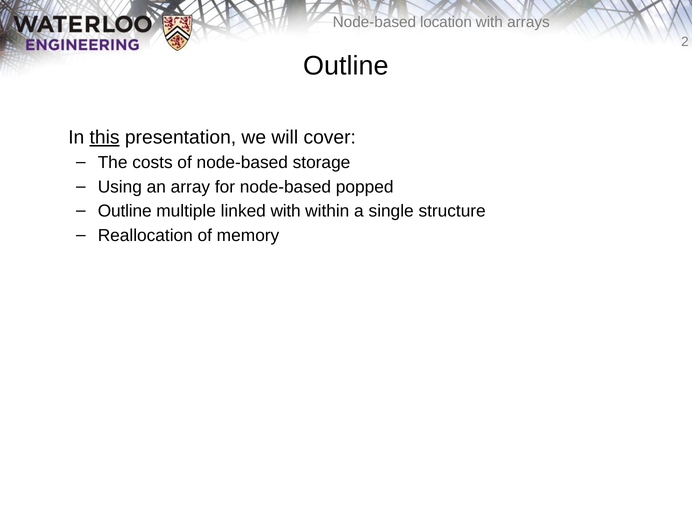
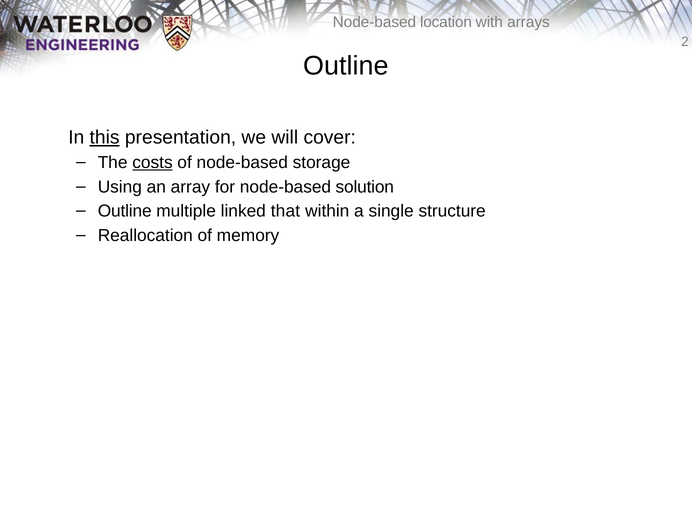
costs underline: none -> present (152, 163)
popped: popped -> solution (365, 187)
linked with: with -> that (285, 211)
